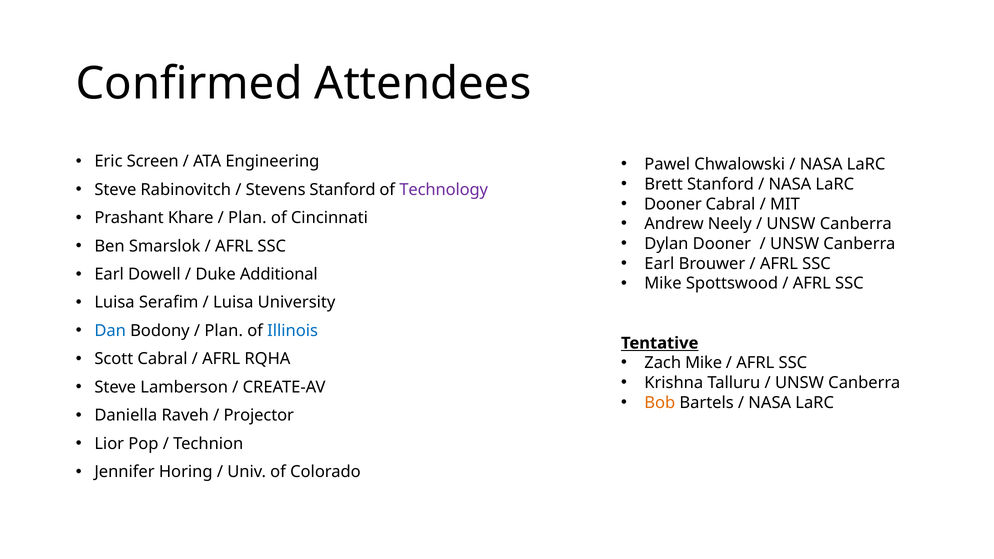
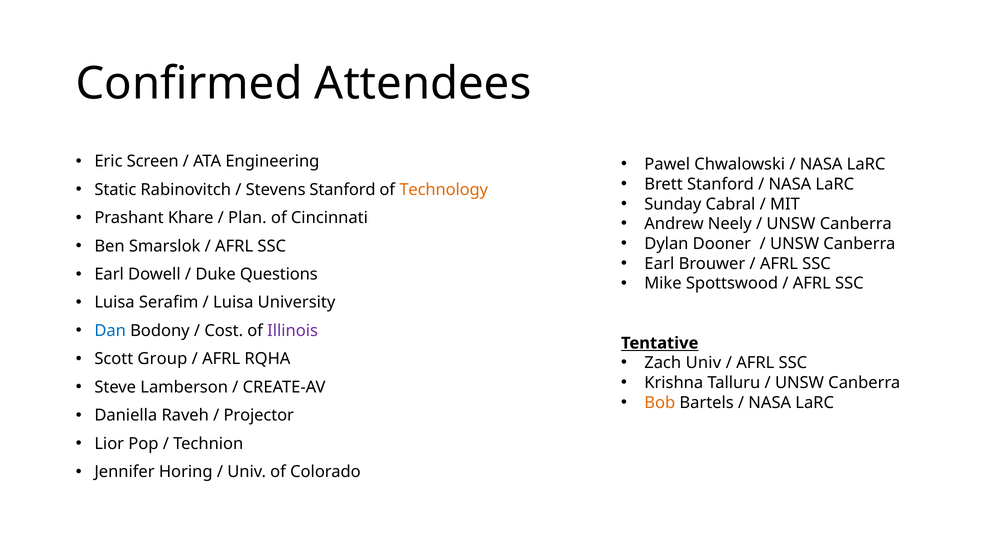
Steve: Steve -> Static (115, 190)
Technology colour: purple -> orange (444, 190)
Dooner: Dooner -> Sunday (673, 204)
Additional: Additional -> Questions (279, 274)
Plan: Plan -> Cost (224, 331)
Illinois colour: blue -> purple (293, 331)
Scott Cabral: Cabral -> Group (162, 359)
Zach Mike: Mike -> Univ (703, 363)
